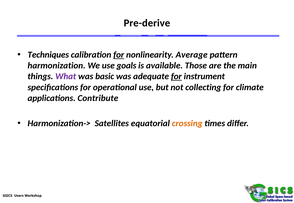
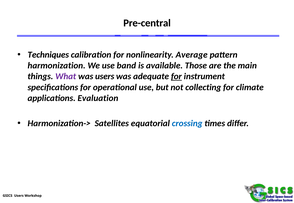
Pre-derive: Pre-derive -> Pre-central (147, 23)
for underline: present -> none (119, 55)
goals: goals -> band (126, 66)
was basic: basic -> users (105, 77)
Contribute: Contribute -> Evaluation (98, 98)
crossing colour: orange -> blue (187, 124)
